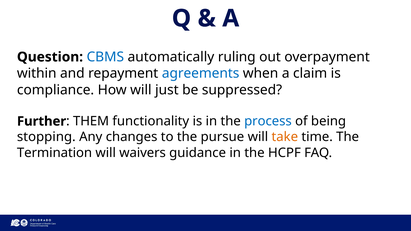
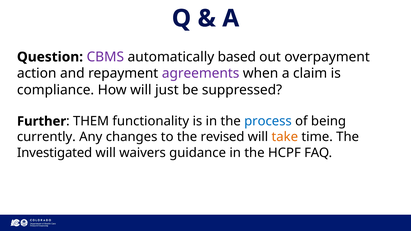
CBMS colour: blue -> purple (105, 57)
ruling: ruling -> based (237, 57)
within: within -> action (37, 73)
agreements colour: blue -> purple (201, 73)
stopping: stopping -> currently (46, 137)
pursue: pursue -> revised (222, 137)
Termination: Termination -> Investigated (55, 153)
